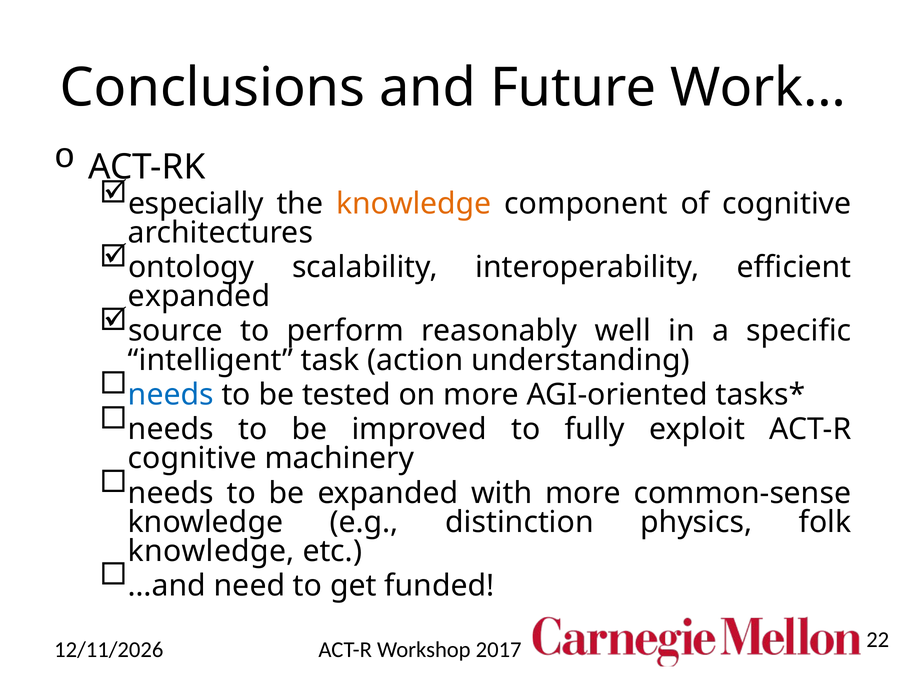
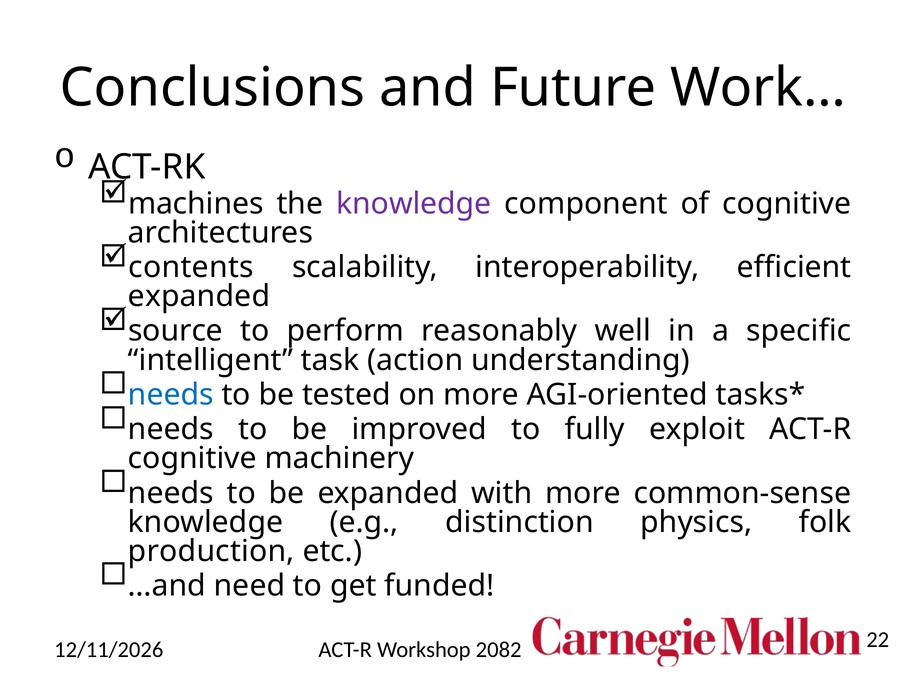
especially: especially -> machines (196, 204)
knowledge colour: orange -> purple (414, 204)
ontology: ontology -> contents (191, 267)
knowledge: knowledge -> production (211, 551)
2017: 2017 -> 2082 (499, 649)
